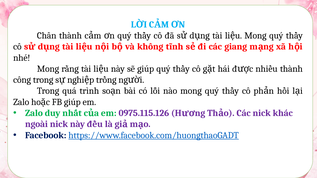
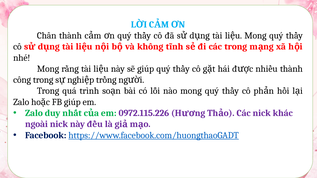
các giang: giang -> trong (236, 47)
0975.115.126: 0975.115.126 -> 0972.115.226 (144, 113)
